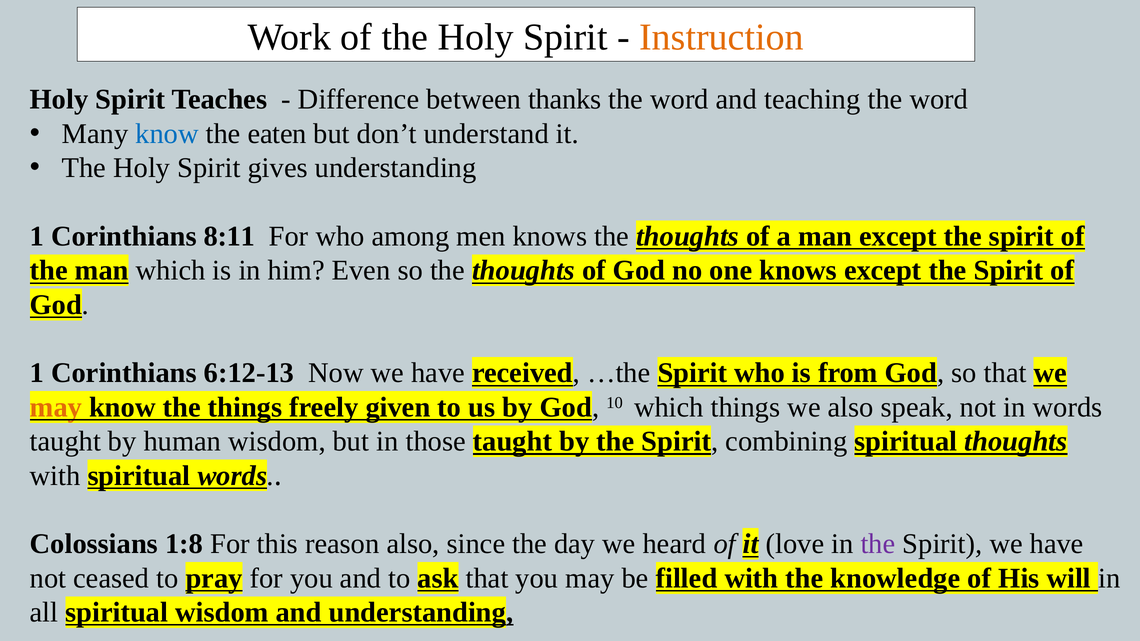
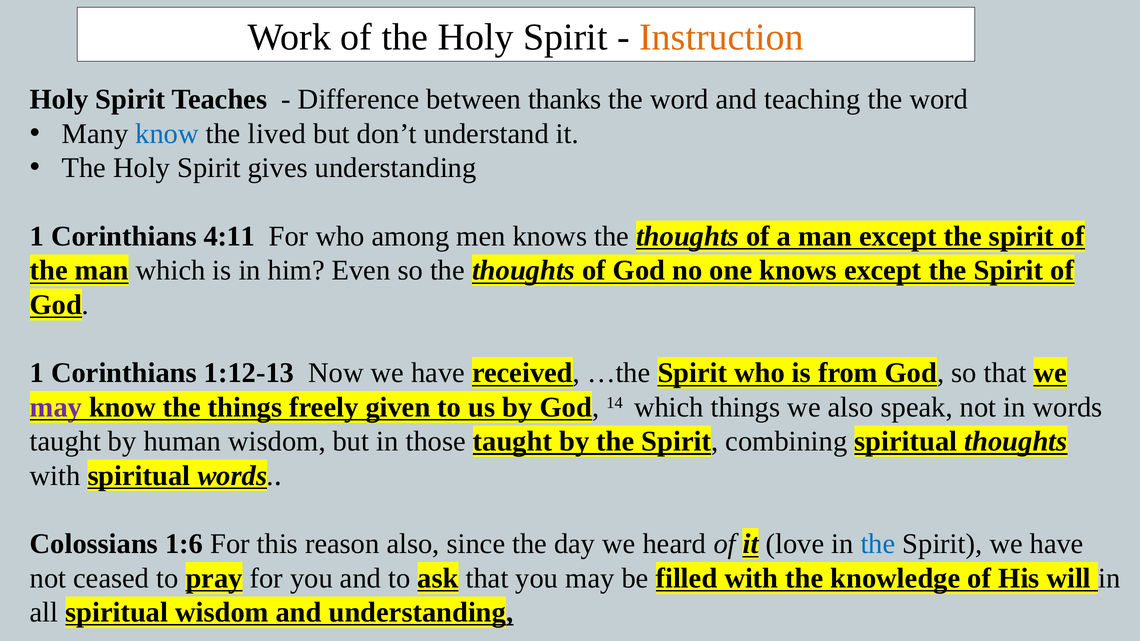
eaten: eaten -> lived (277, 134)
8:11: 8:11 -> 4:11 (229, 236)
6:12-13: 6:12-13 -> 1:12-13 (249, 373)
may colour: orange -> purple (56, 407)
10: 10 -> 14 (615, 403)
1:8: 1:8 -> 1:6 (184, 544)
the colour: purple -> blue (878, 544)
